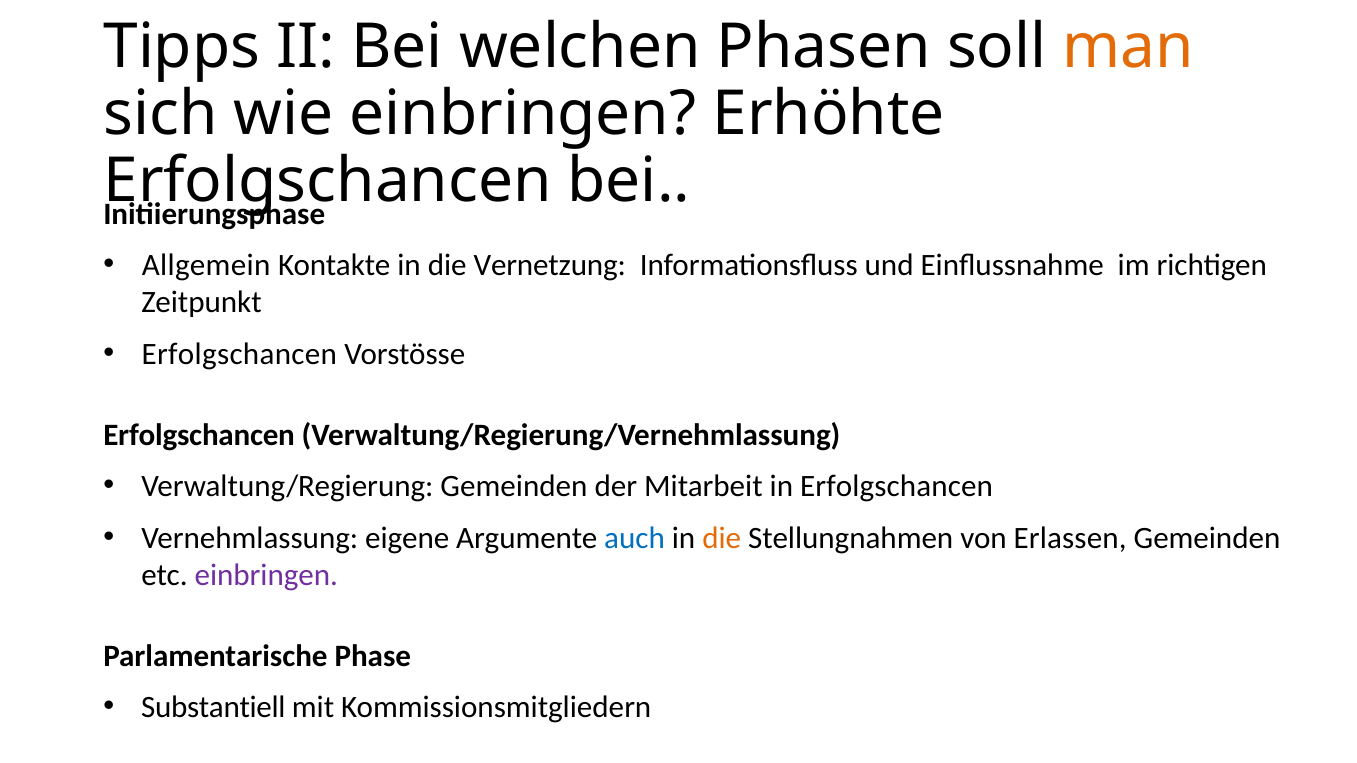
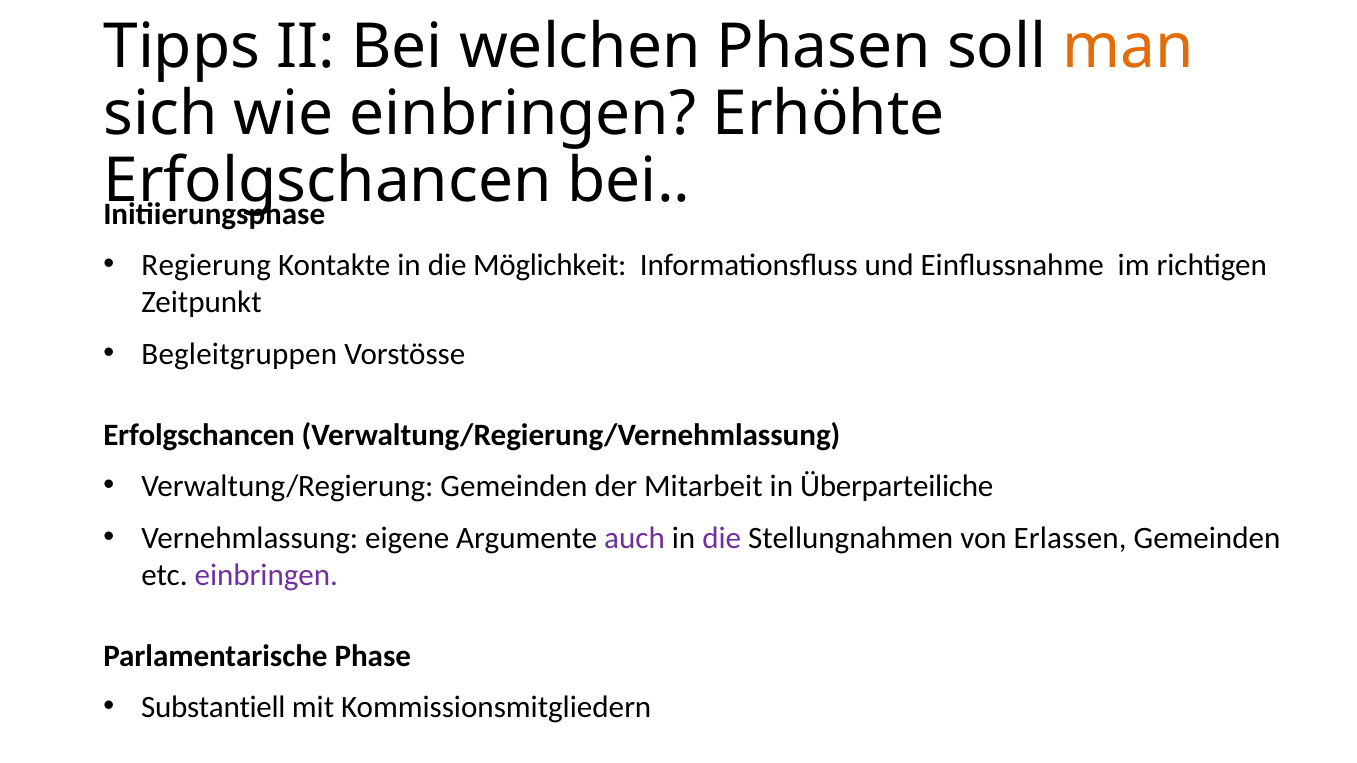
Allgemein: Allgemein -> Regierung (206, 265)
Vernetzung: Vernetzung -> Möglichkeit (550, 265)
Erfolgschancen: Erfolgschancen -> Begleitgruppen (239, 354)
in Erfolgschancen: Erfolgschancen -> Überparteiliche (897, 487)
auch colour: blue -> purple (635, 538)
die colour: orange -> purple (722, 538)
